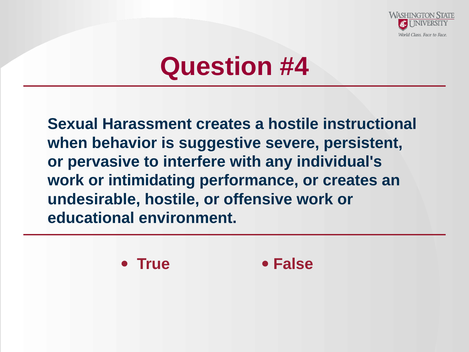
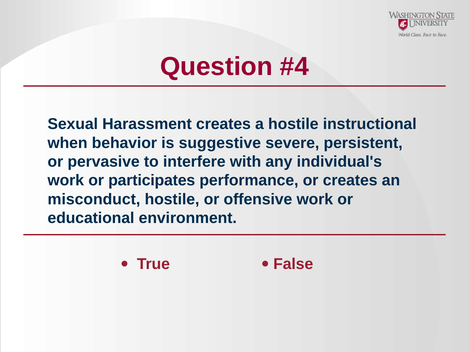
intimidating: intimidating -> participates (152, 180)
undesirable: undesirable -> misconduct (94, 199)
